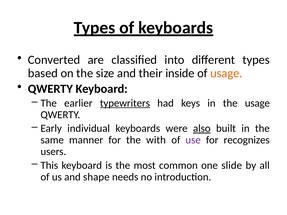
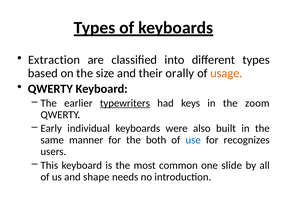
Converted: Converted -> Extraction (54, 60)
inside: inside -> orally (180, 73)
the usage: usage -> zoom (257, 103)
also underline: present -> none (202, 129)
with: with -> both (156, 140)
use colour: purple -> blue (193, 140)
